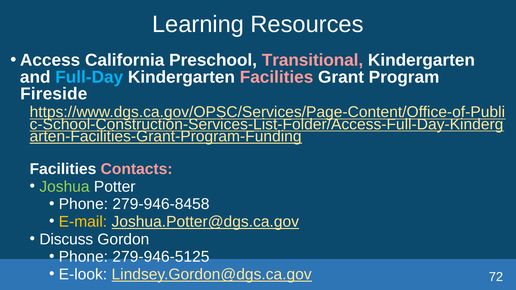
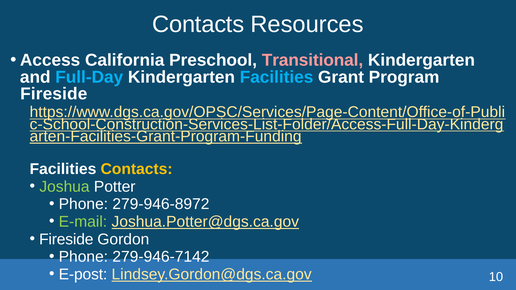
Learning: Learning -> Contacts (198, 24)
Facilities colour: pink -> light blue (277, 77)
Contacts colour: pink -> yellow (137, 169)
279-946-8458: 279-946-8458 -> 279-946-8972 (161, 204)
E-mail colour: yellow -> light green (83, 222)
Discuss: Discuss -> Fireside (66, 239)
279-946-5125: 279-946-5125 -> 279-946-7142 (161, 257)
E-look: E-look -> E-post (83, 275)
72: 72 -> 10 (496, 277)
